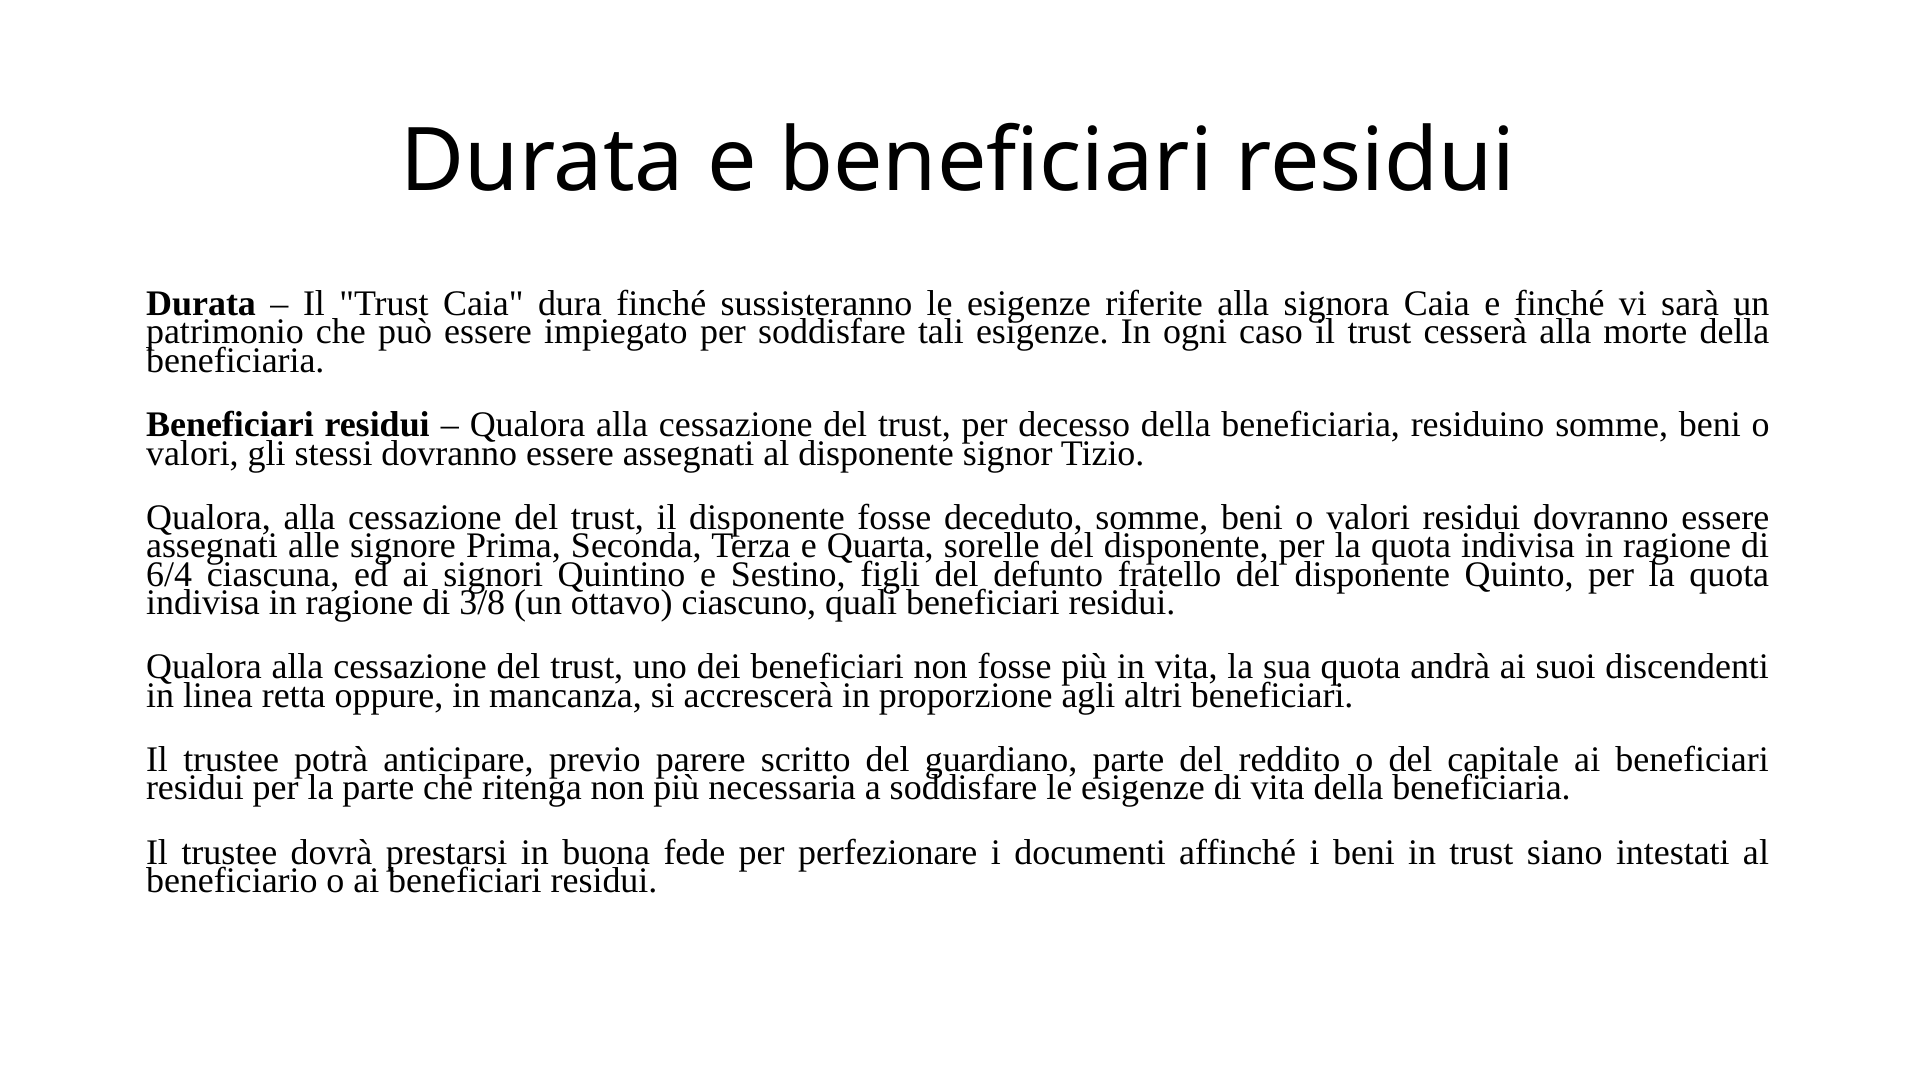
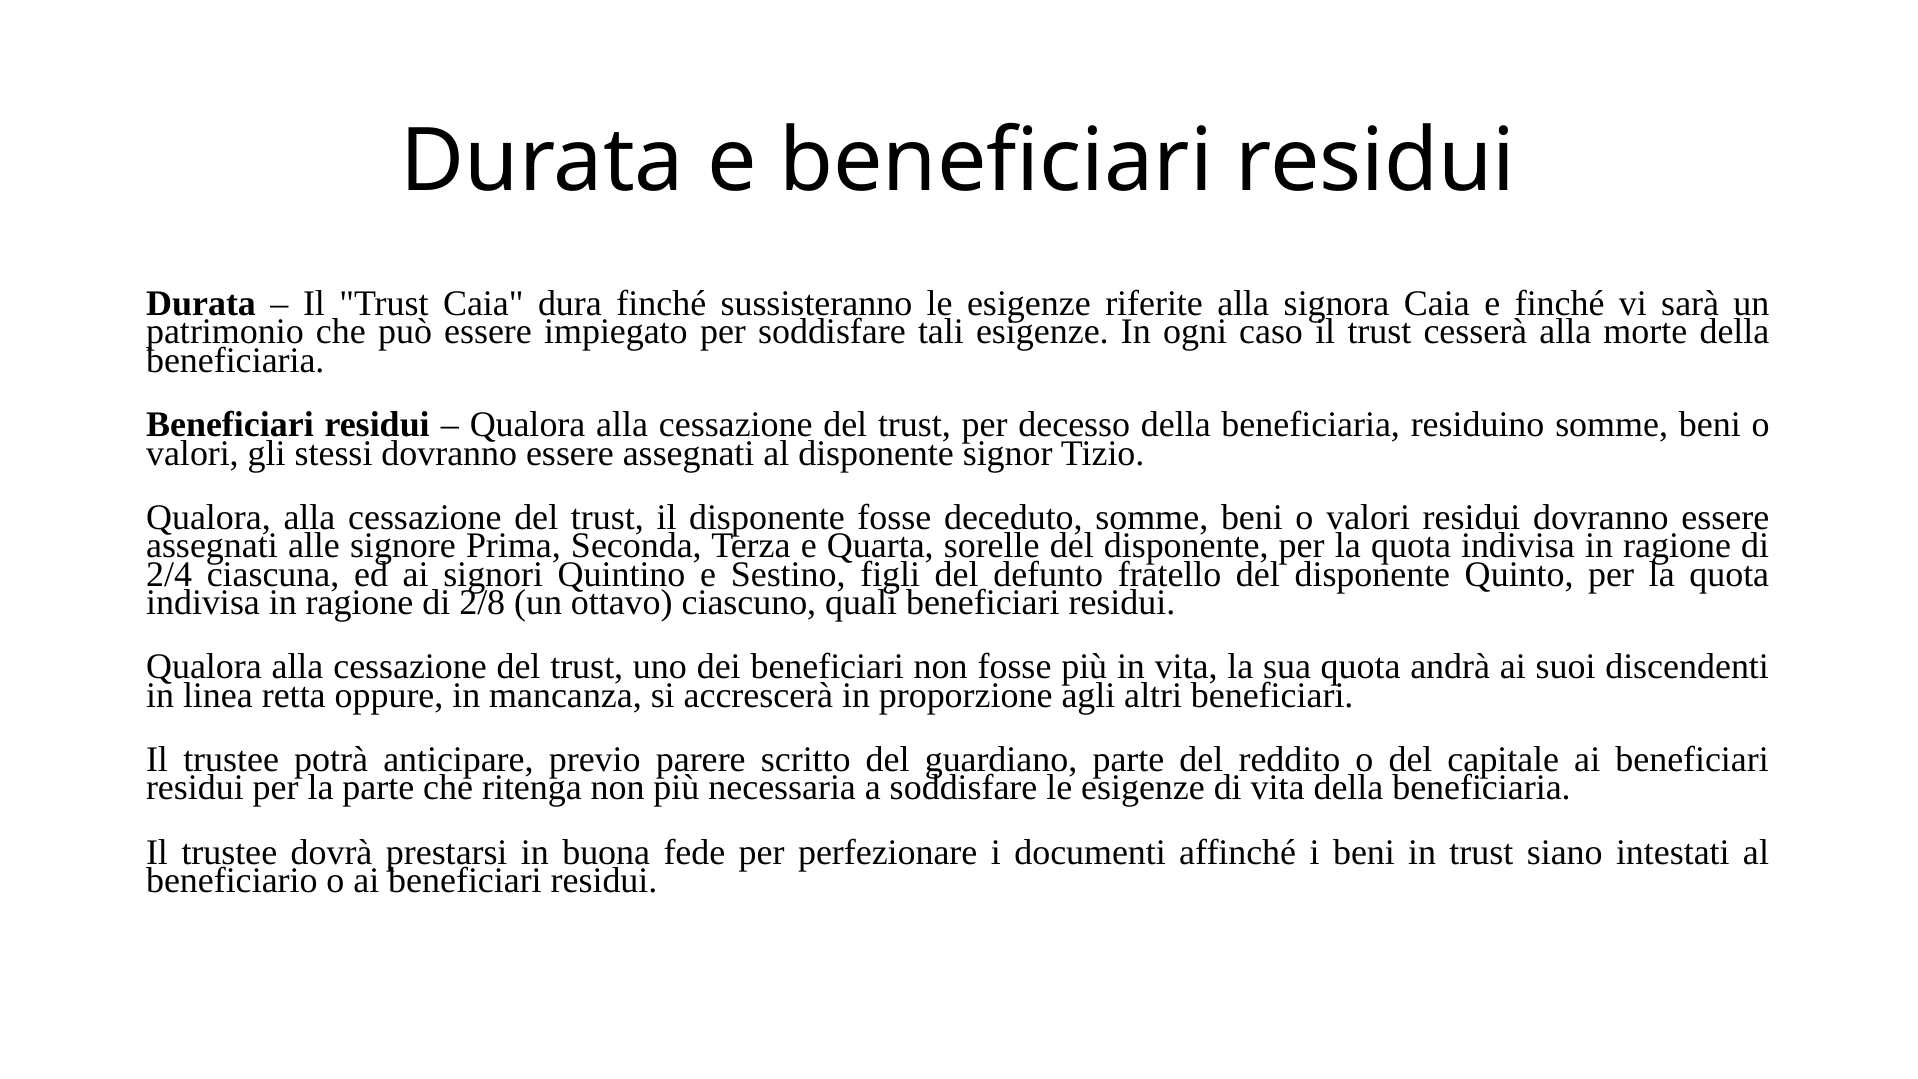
6/4: 6/4 -> 2/4 (169, 574)
3/8: 3/8 -> 2/8 (482, 603)
